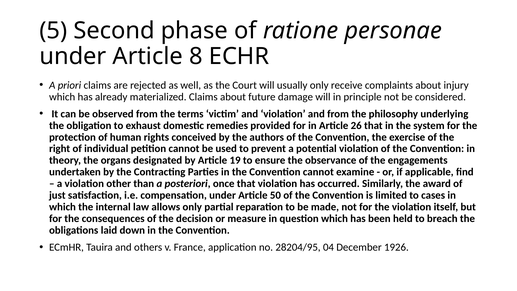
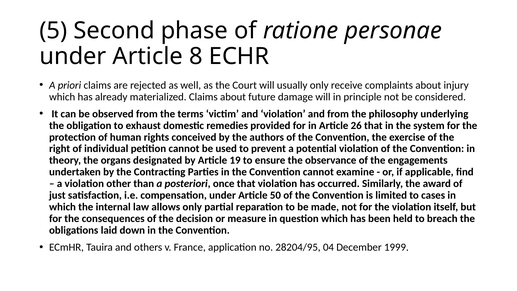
1926: 1926 -> 1999 (396, 247)
